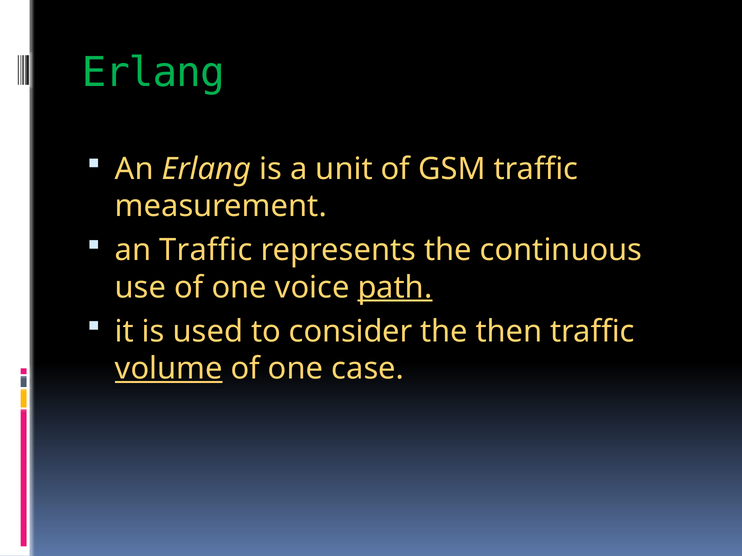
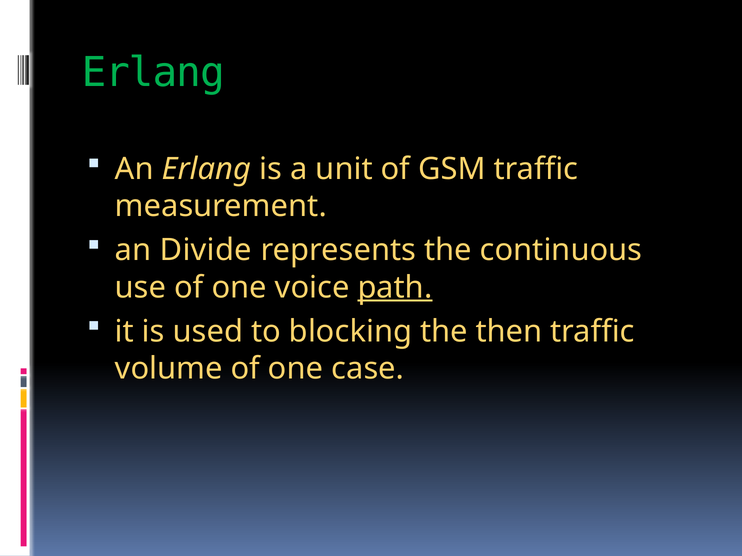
an Traffic: Traffic -> Divide (206, 250)
consider: consider -> blocking (351, 332)
volume underline: present -> none (169, 369)
